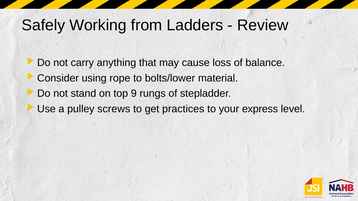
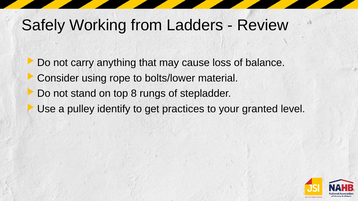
9: 9 -> 8 (134, 94)
screws: screws -> identify (114, 109)
express: express -> granted (260, 109)
